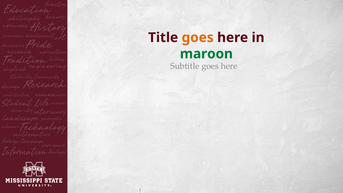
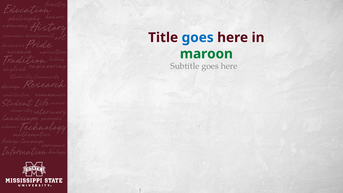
goes colour: orange -> blue (198, 38)
